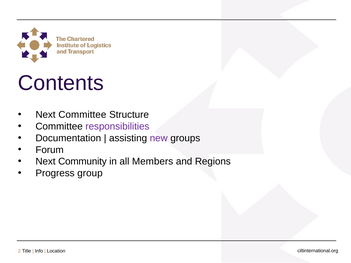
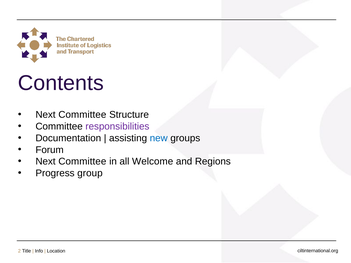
new colour: purple -> blue (159, 138)
Community: Community -> Committee (82, 162)
Members: Members -> Welcome (153, 162)
